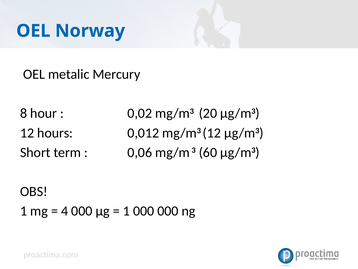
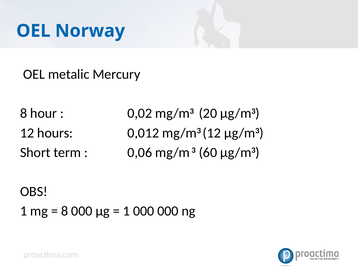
4: 4 -> 8 (65, 211)
